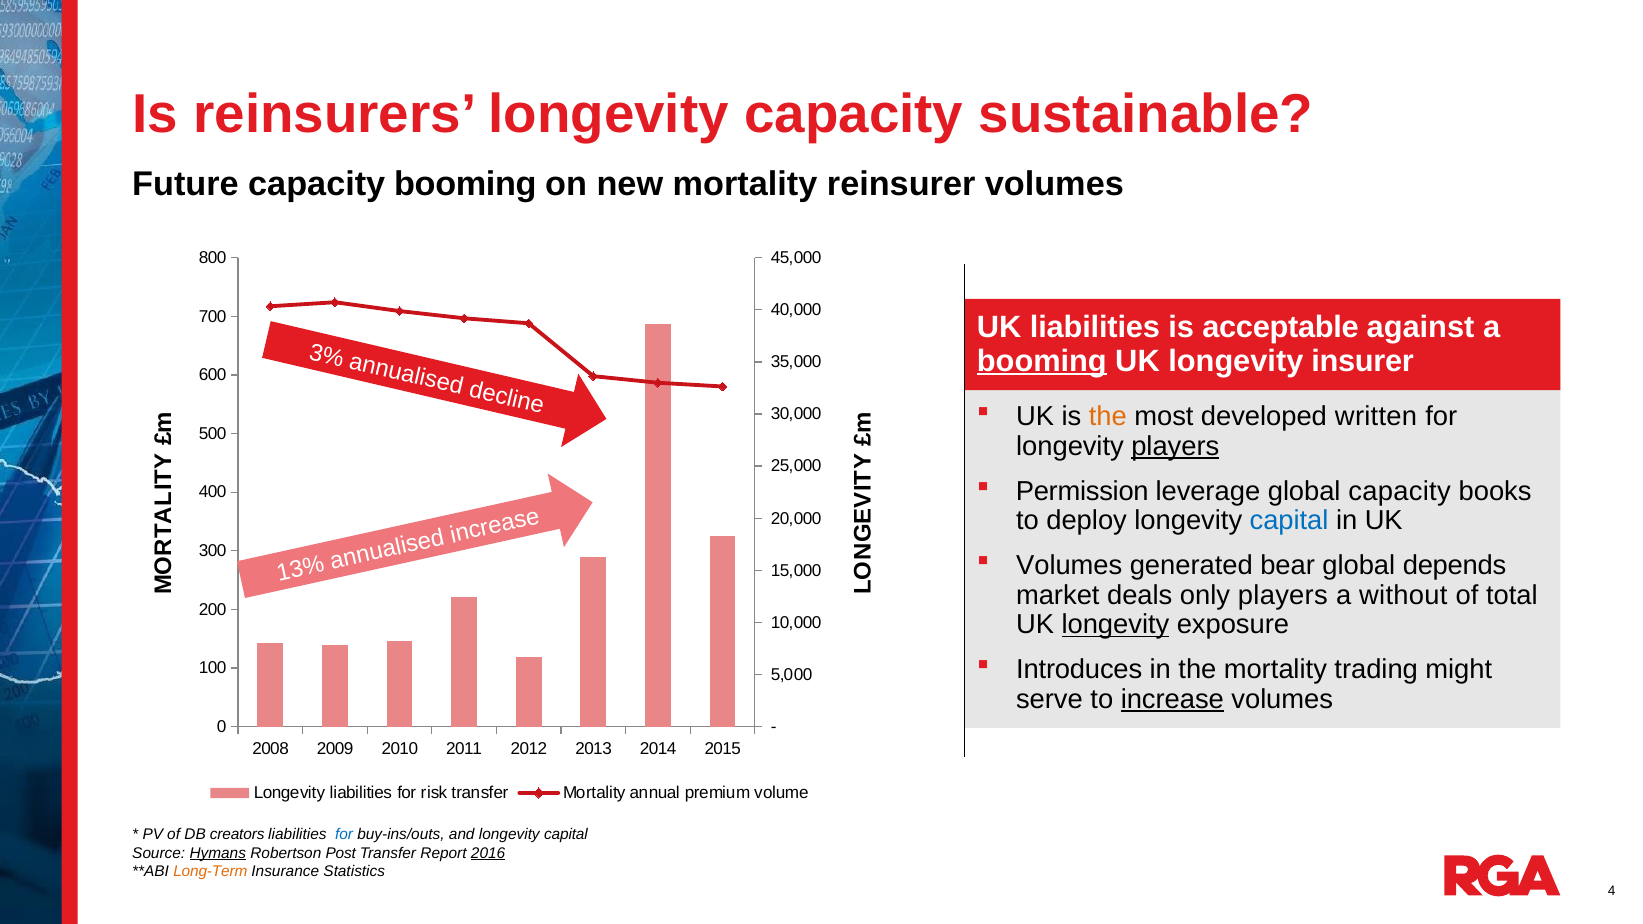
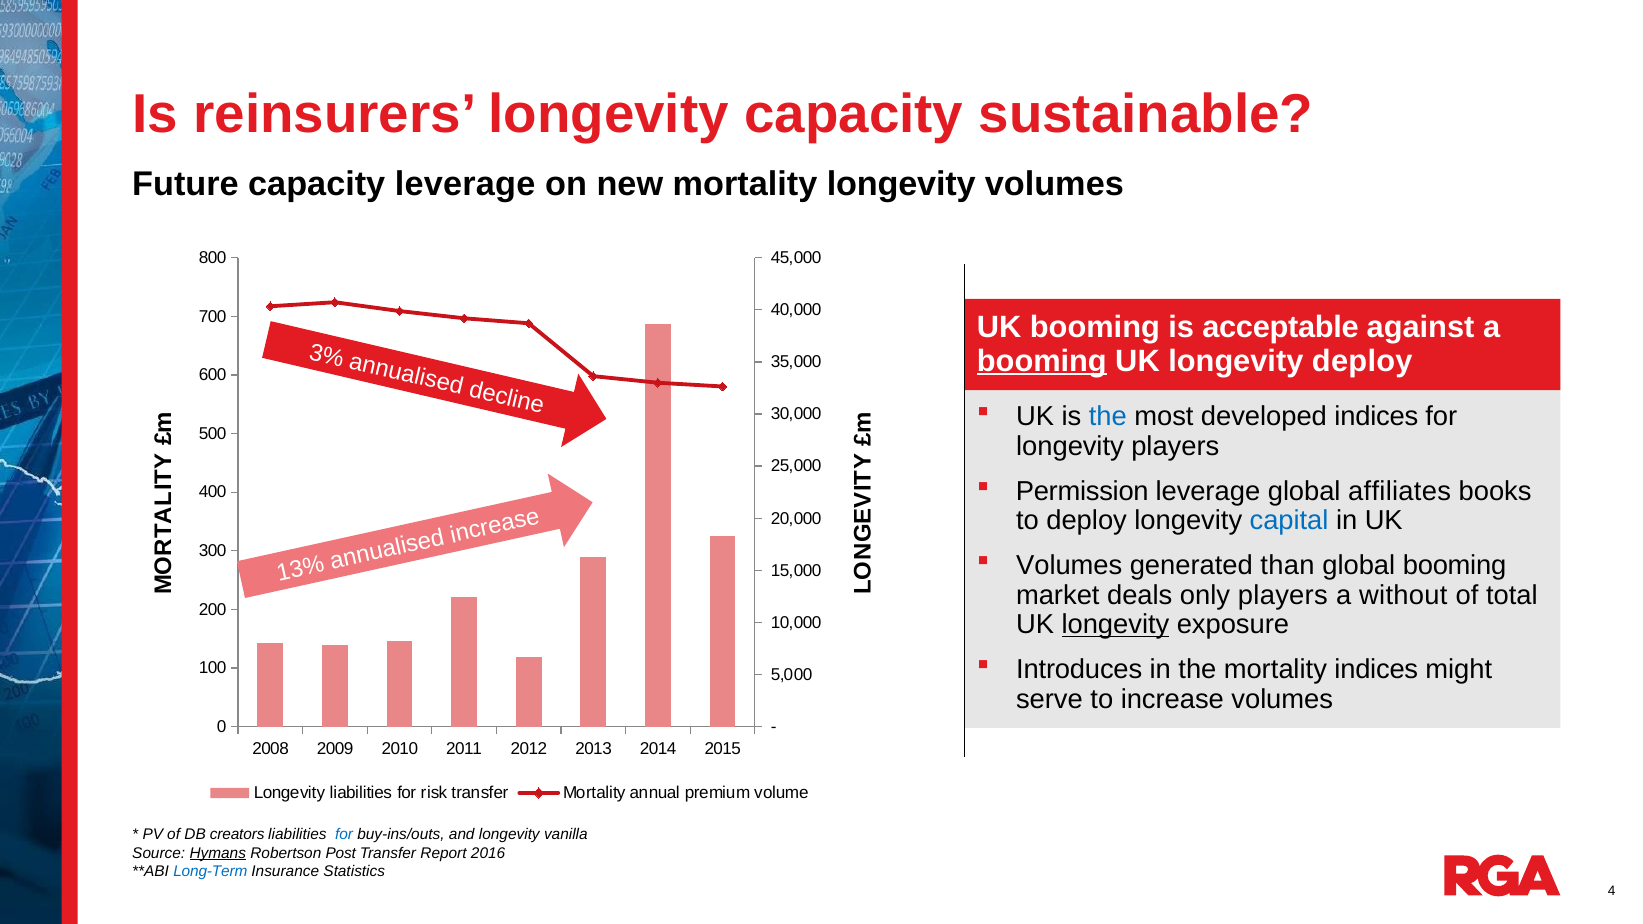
capacity booming: booming -> leverage (465, 184)
mortality reinsurer: reinsurer -> longevity (901, 184)
UK liabilities: liabilities -> booming (1095, 328)
longevity insurer: insurer -> deploy (1362, 361)
the colour: orange -> blue (1108, 417)
developed written: written -> indices (1376, 417)
players underline: present -> none (1175, 446)
global capacity: capacity -> affiliates (1400, 491)
bear: bear -> than (1287, 566)
global depends: depends -> booming (1455, 566)
mortality trading: trading -> indices (1376, 670)
increase underline: present -> none (1172, 699)
and longevity capital: capital -> vanilla (566, 835)
2016 underline: present -> none (488, 853)
Long-Term colour: orange -> blue (210, 872)
